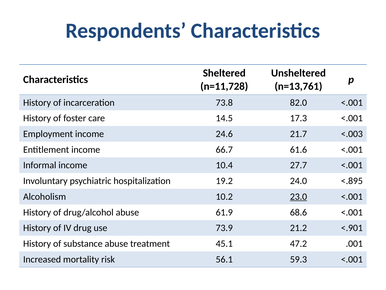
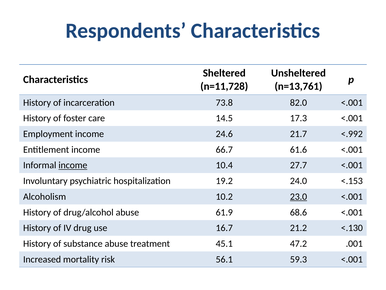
<.003: <.003 -> <.992 (352, 134)
income underline: none -> present (73, 165)
<.895: <.895 -> <.153 (352, 181)
73.9: 73.9 -> 16.7 (224, 228)
<.901: <.901 -> <.130 (352, 228)
